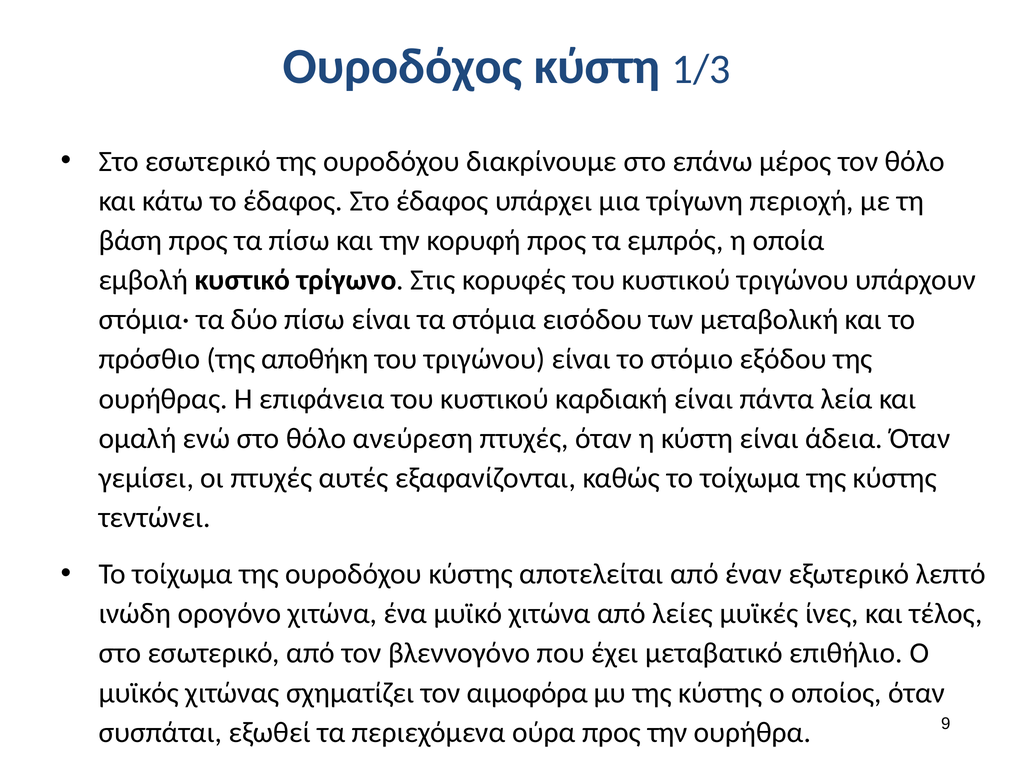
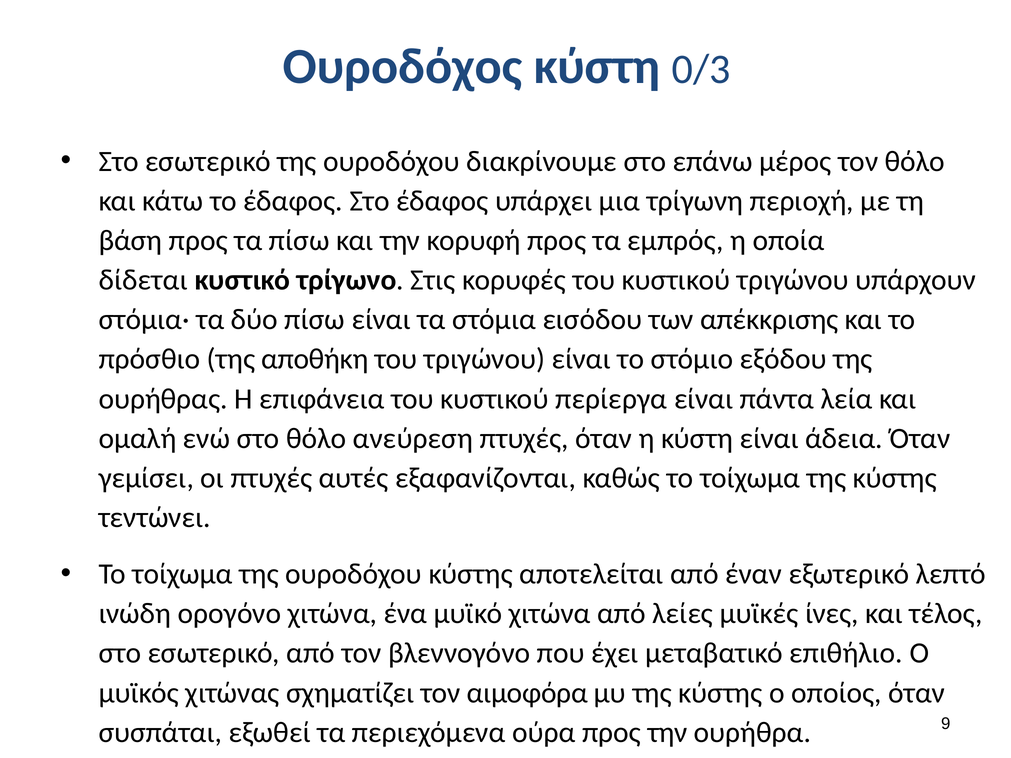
1/3: 1/3 -> 0/3 (701, 69)
εμβολή: εμβολή -> δίδεται (143, 280)
μεταβολική: μεταβολική -> απέκκρισης (769, 320)
καρδιακή: καρδιακή -> περίεργα (611, 399)
